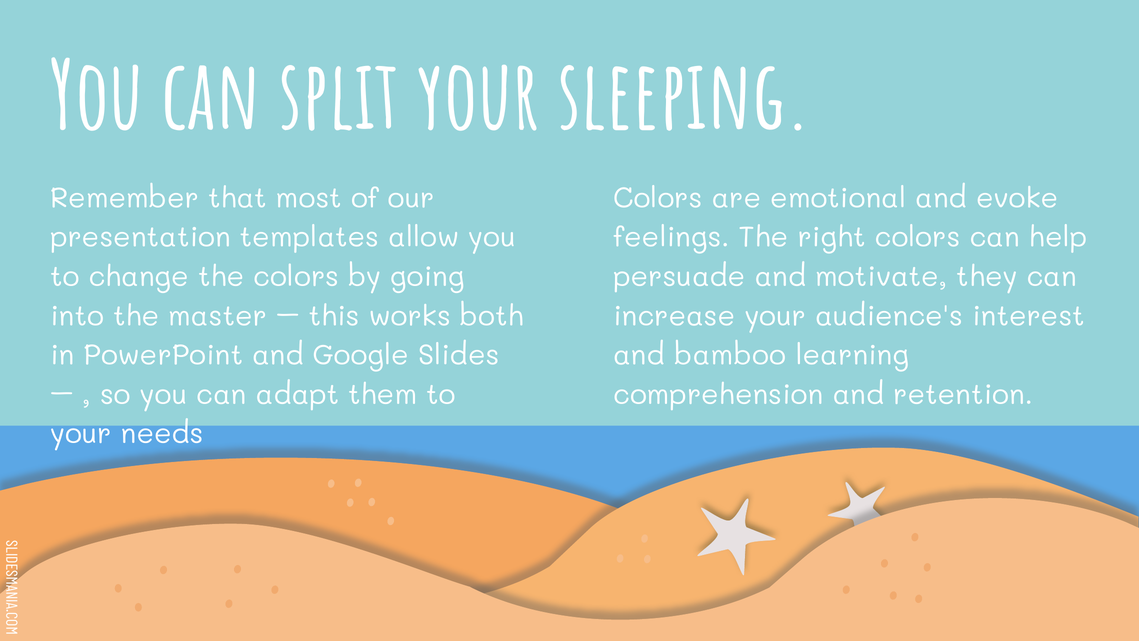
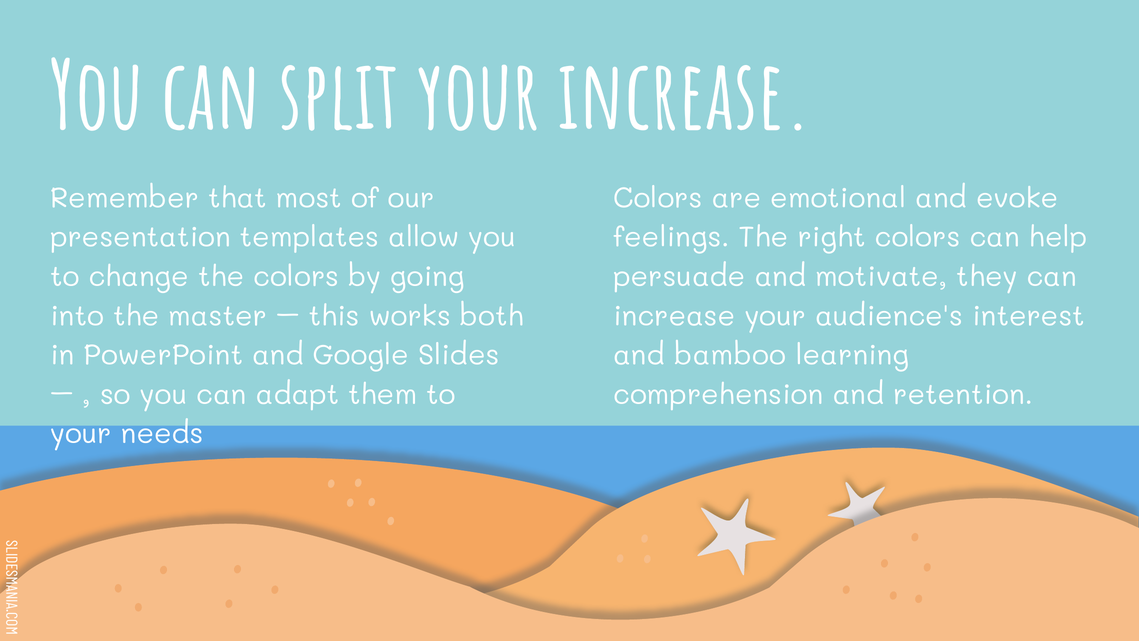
your sleeping: sleeping -> increase (685, 98)
